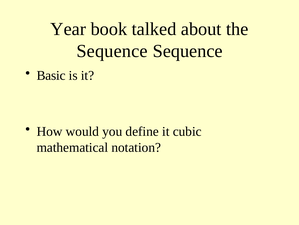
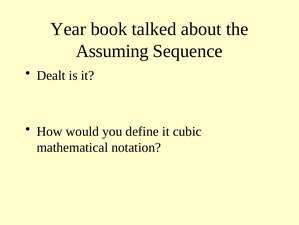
Sequence: Sequence -> Assuming (112, 51)
Basic: Basic -> Dealt (51, 75)
